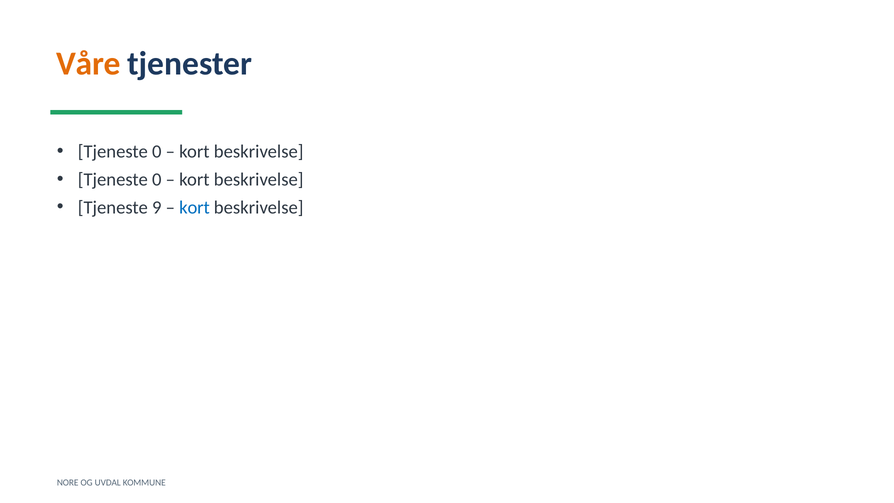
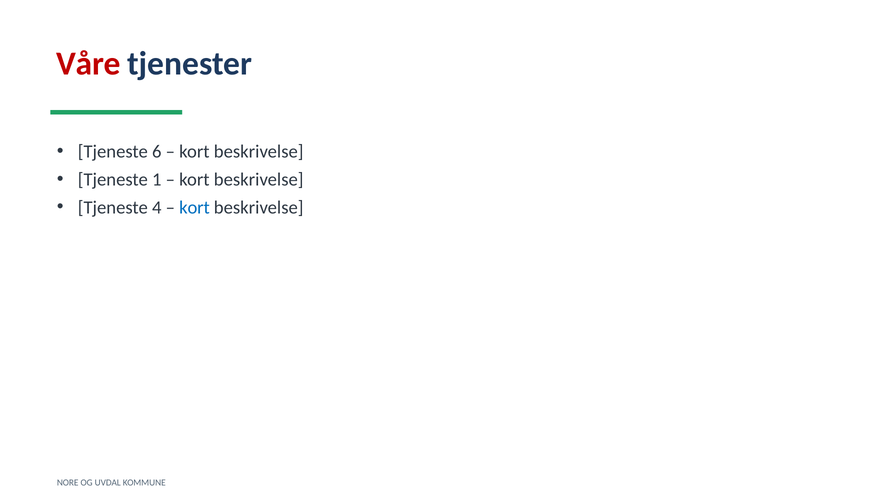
Våre colour: orange -> red (88, 64)
0: 0 -> 6 (157, 151)
0: 0 -> 1 (157, 179)
9: 9 -> 4 (157, 207)
